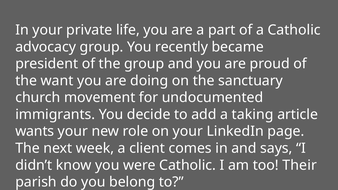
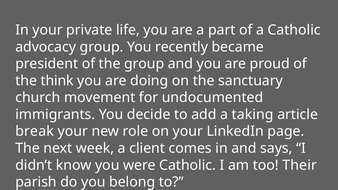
want: want -> think (57, 81)
wants: wants -> break (35, 131)
